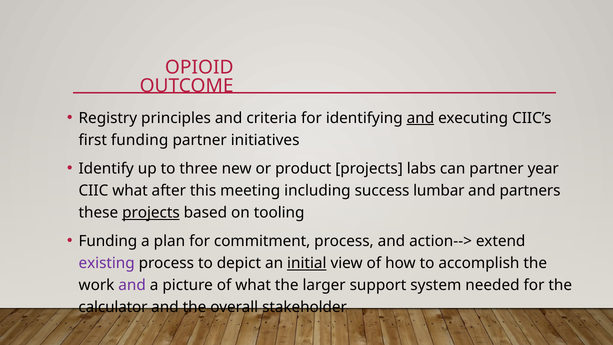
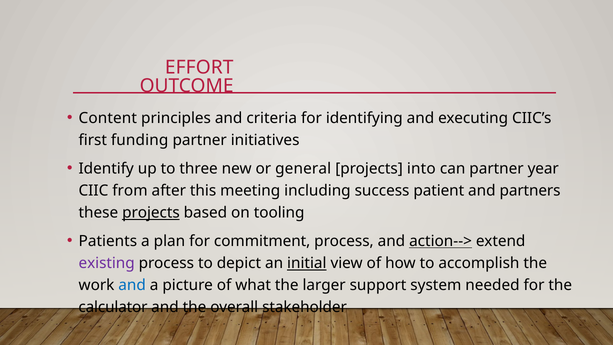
OPIOID: OPIOID -> EFFORT (199, 67)
Registry: Registry -> Content (108, 118)
and underline: present -> none (420, 118)
product: product -> general (303, 168)
labs: labs -> into (421, 168)
CIIC what: what -> from (130, 191)
lumbar: lumbar -> patient (439, 191)
Funding: Funding -> Patients (108, 241)
action--> underline: none -> present (441, 241)
and colour: purple -> blue (132, 285)
